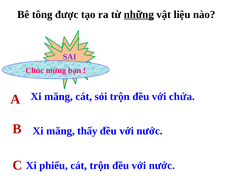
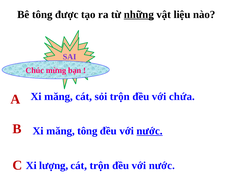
măng thấy: thấy -> tông (87, 131)
nước underline: none -> present (150, 131)
phiếu: phiếu -> lượng (54, 166)
